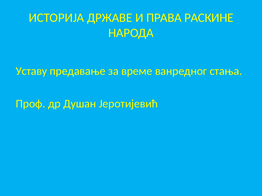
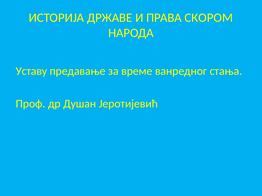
РАСКИНЕ: РАСКИНЕ -> СКОРОМ (209, 18)
